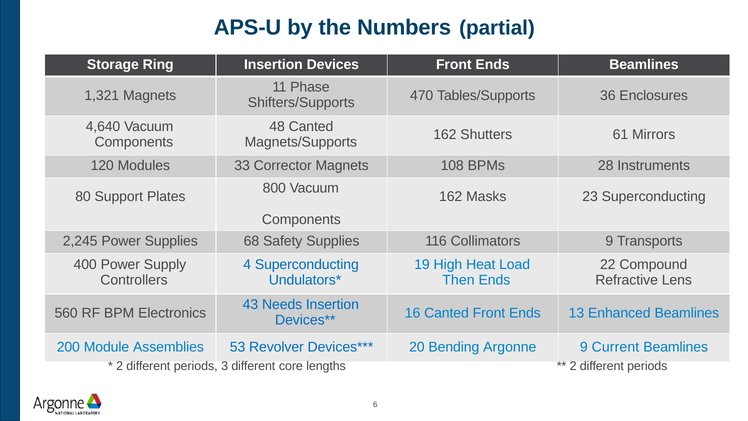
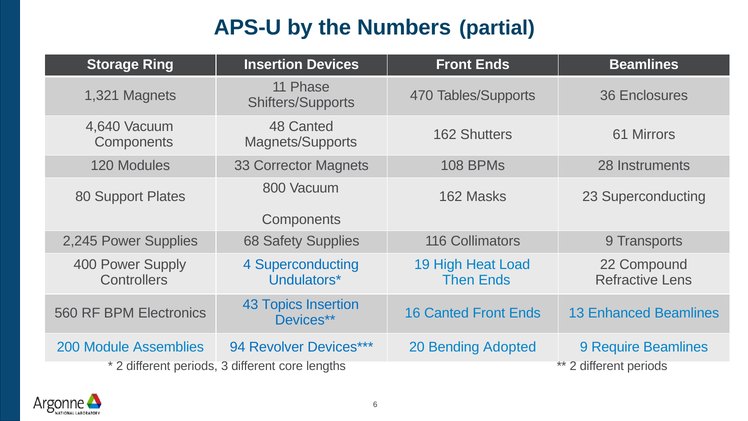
Needs: Needs -> Topics (282, 304)
53: 53 -> 94 (238, 347)
Argonne: Argonne -> Adopted (510, 347)
Current: Current -> Require (616, 347)
